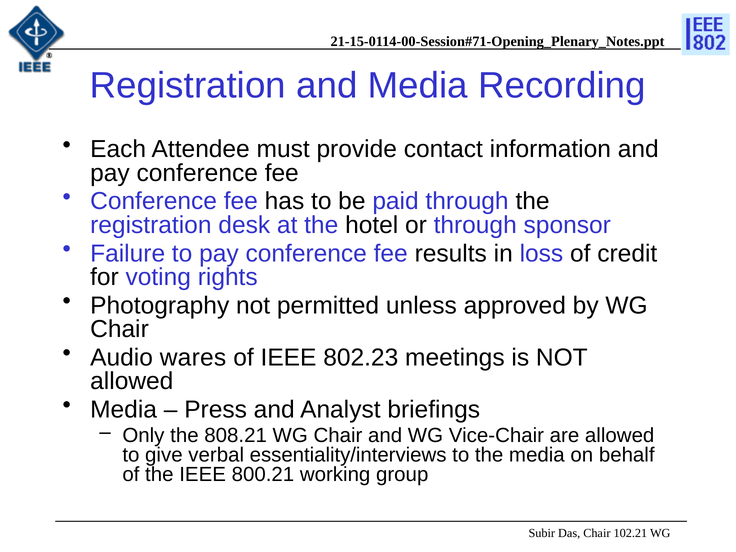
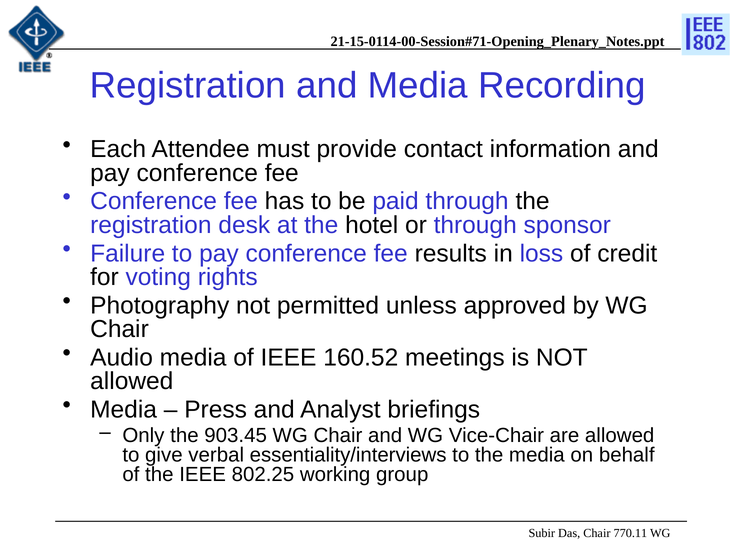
Audio wares: wares -> media (193, 357)
802.23: 802.23 -> 160.52 (361, 357)
808.21: 808.21 -> 903.45 (236, 435)
800.21: 800.21 -> 802.25 (263, 475)
102.21: 102.21 -> 770.11 (630, 533)
